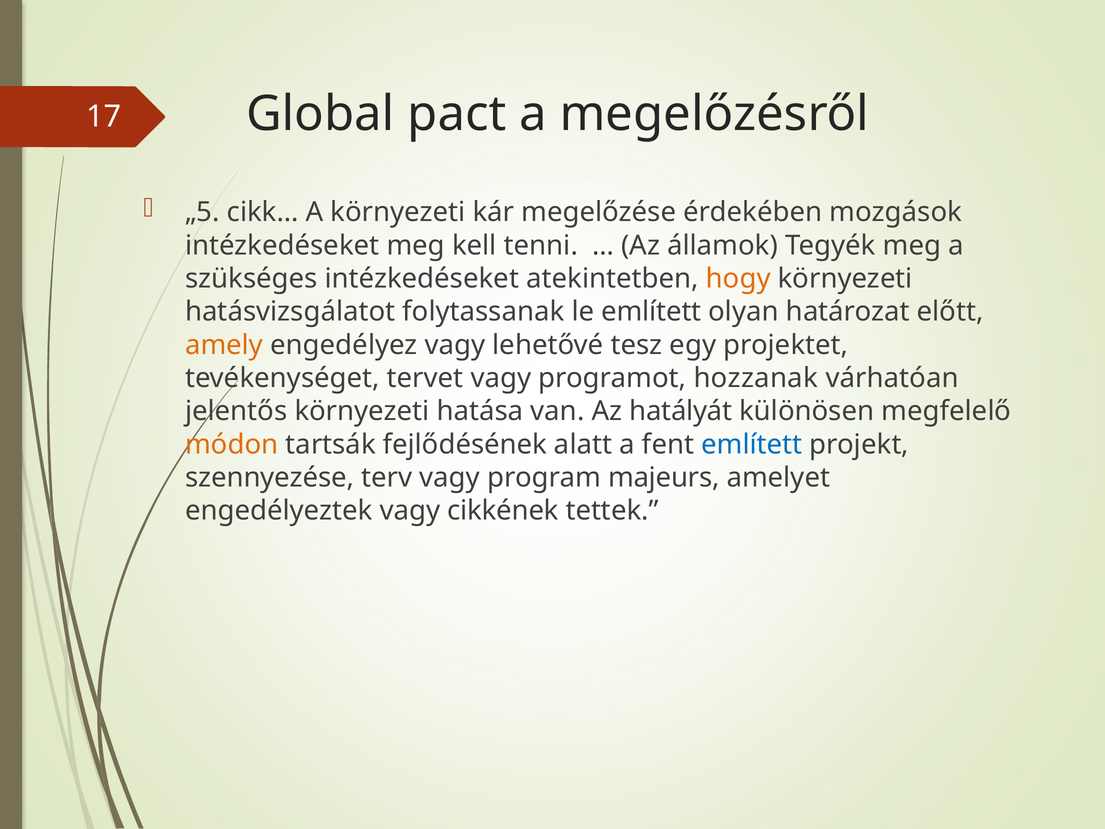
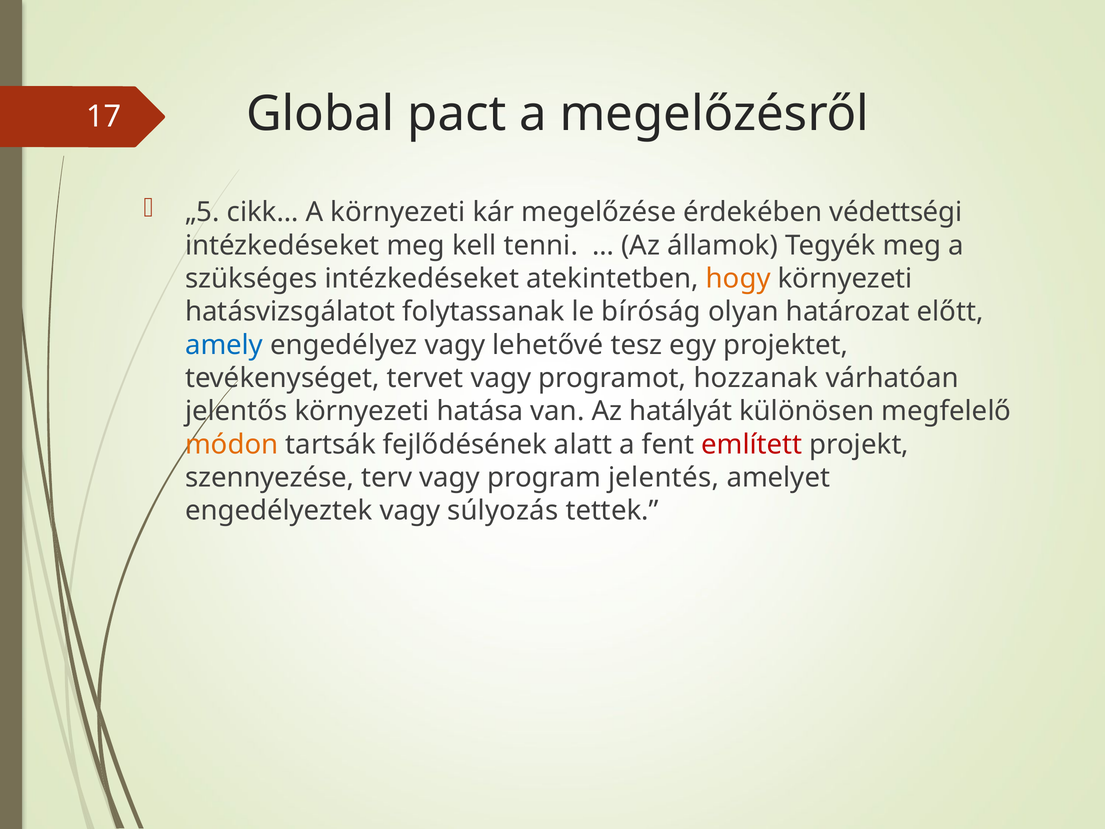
mozgások: mozgások -> védettségi (896, 212)
le említett: említett -> bíróság (651, 312)
amely colour: orange -> blue (224, 345)
említett colour: blue -> red (752, 444)
majeurs: majeurs -> jelentés (664, 477)
cikkének: cikkének -> súlyozás (503, 511)
